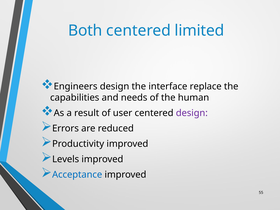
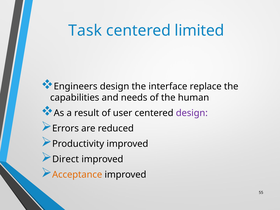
Both: Both -> Task (85, 31)
Levels: Levels -> Direct (66, 159)
Acceptance colour: blue -> orange (77, 175)
